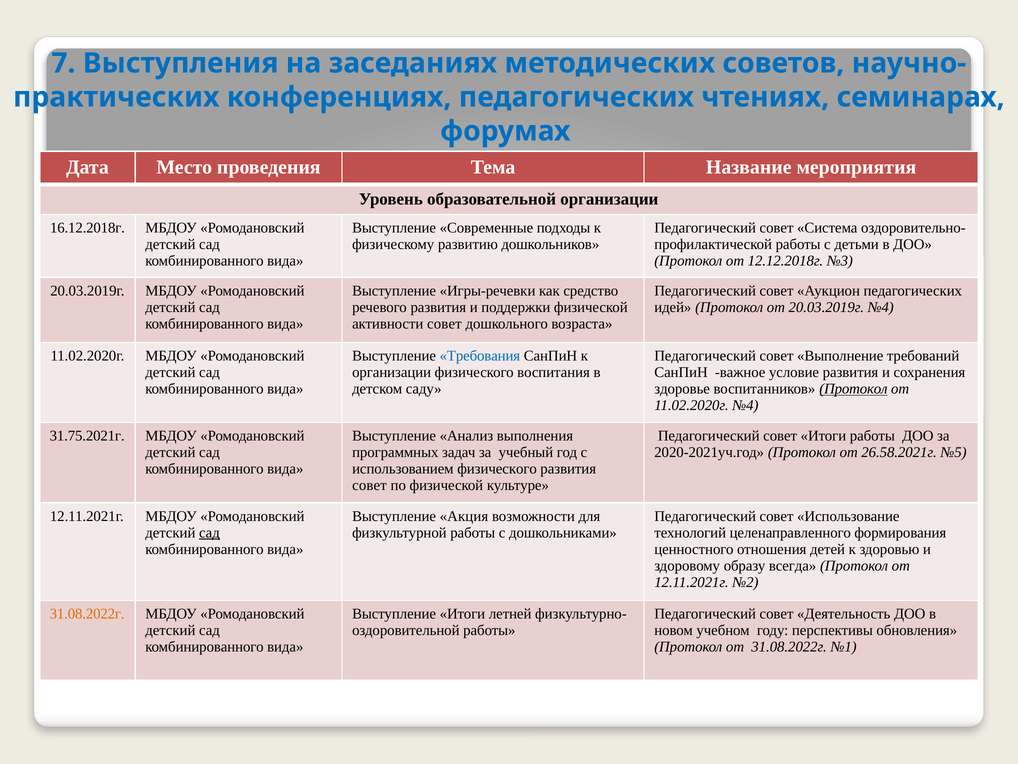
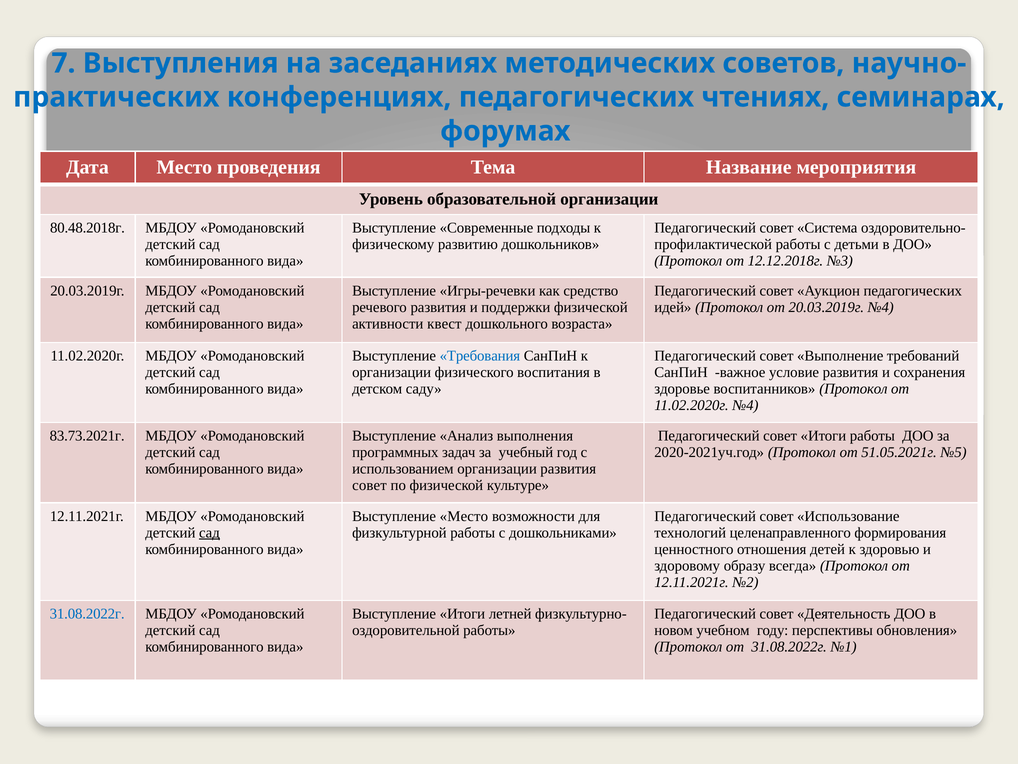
16.12.2018г: 16.12.2018г -> 80.48.2018г (87, 228)
активности совет: совет -> квест (444, 323)
Протокол underline: present -> none (853, 389)
31.75.2021г: 31.75.2021г -> 83.73.2021г (87, 436)
26.58.2021г: 26.58.2021г -> 51.05.2021г (899, 452)
использованием физического: физического -> организации (497, 469)
Выступление Акция: Акция -> Место (464, 516)
31.08.2022г colour: orange -> blue (87, 614)
